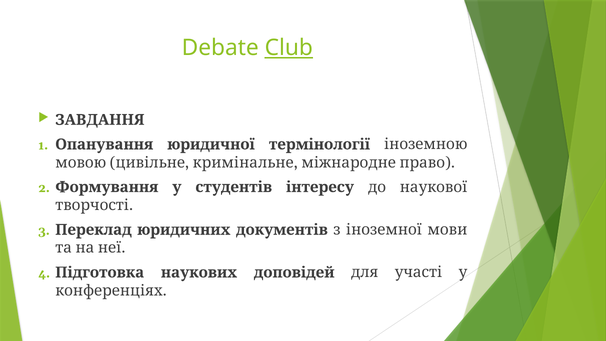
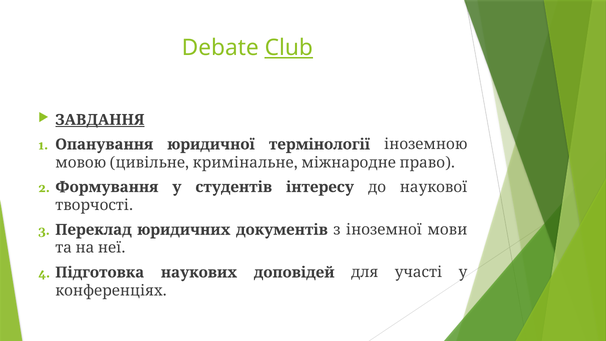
ЗАВДАННЯ underline: none -> present (100, 120)
